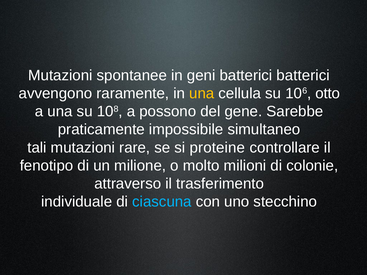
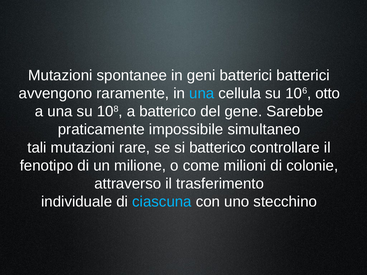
una colour: yellow -> light blue (202, 94)
a possono: possono -> batterico (168, 112)
si proteine: proteine -> batterico (218, 148)
molto: molto -> come (201, 166)
